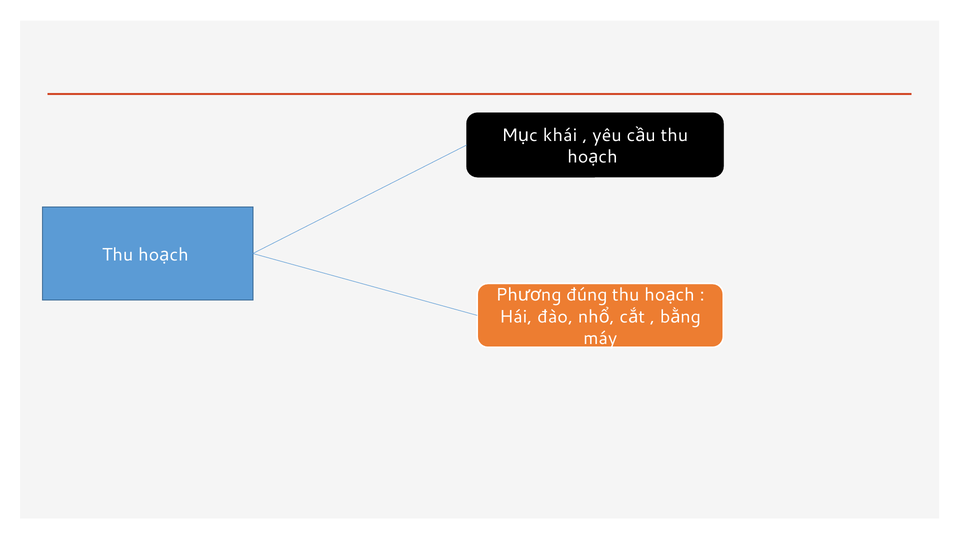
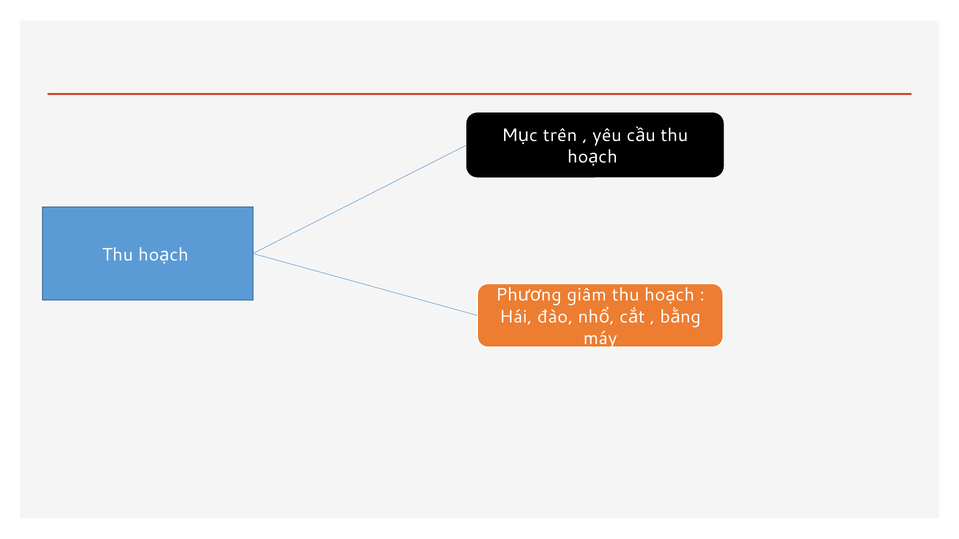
khái: khái -> trên (560, 136)
đúng: đúng -> giâm (587, 295)
